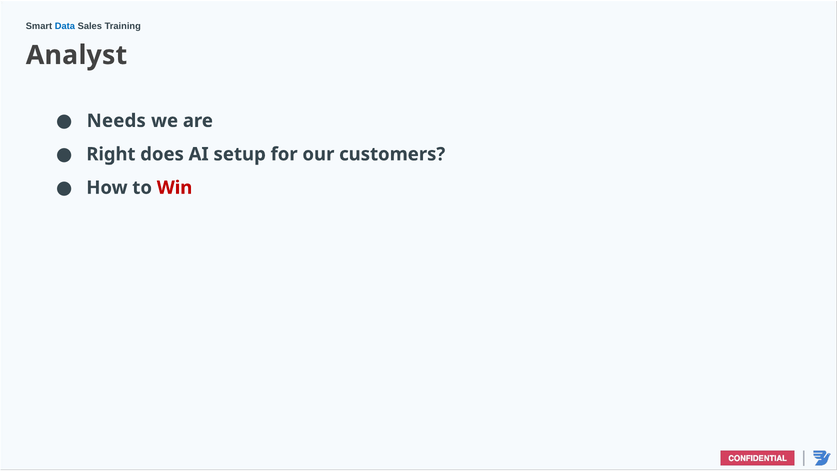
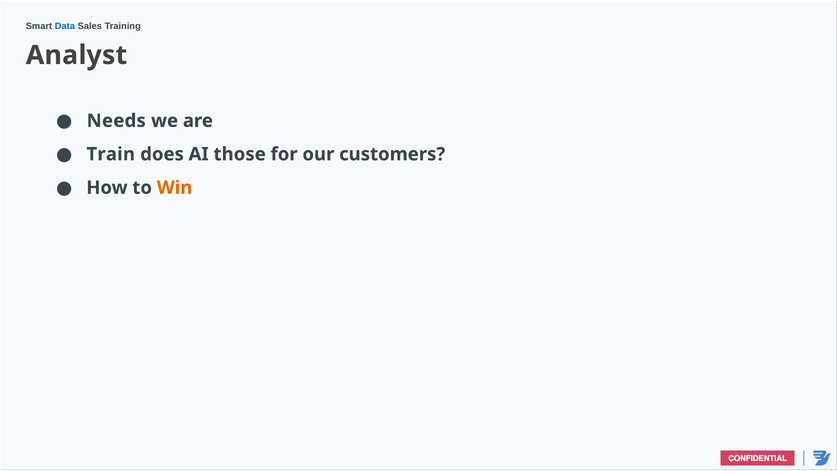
Right: Right -> Train (111, 154)
setup: setup -> those (240, 154)
Win colour: red -> orange (175, 188)
